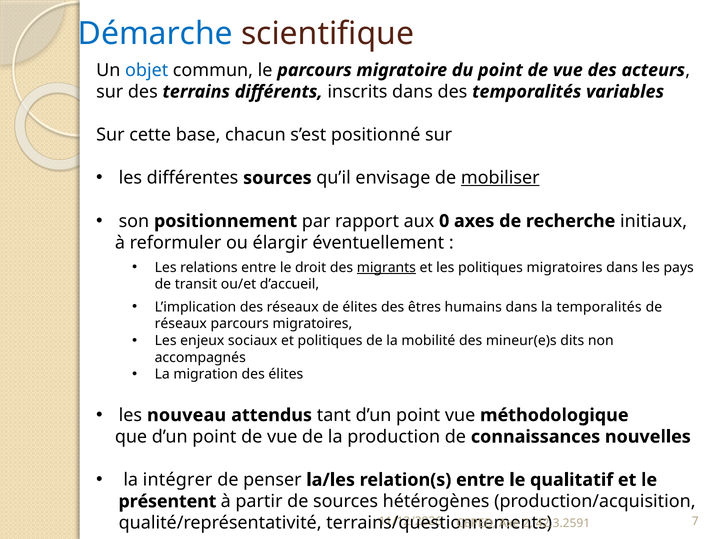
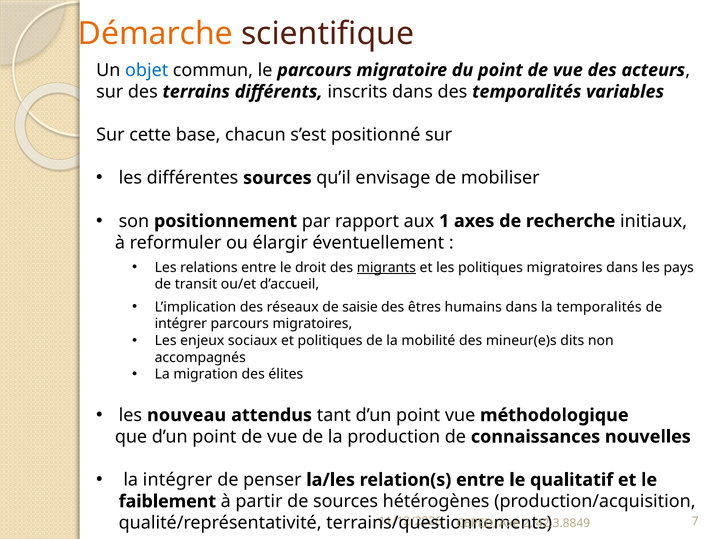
Démarche colour: blue -> orange (155, 34)
mobiliser underline: present -> none (500, 178)
0: 0 -> 1 (444, 221)
de élites: élites -> saisie (360, 307)
réseaux: réseaux -> intégrer (181, 324)
présentent: présentent -> faiblement (167, 502)
42.3.2591: 42.3.2591 -> 42.3.8849 (563, 523)
